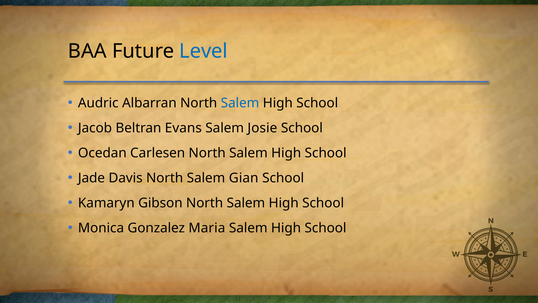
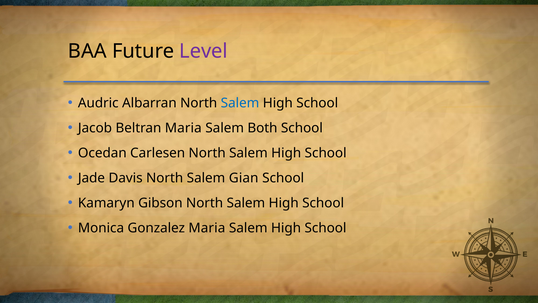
Level colour: blue -> purple (204, 51)
Beltran Evans: Evans -> Maria (183, 128)
Josie: Josie -> Both (262, 128)
